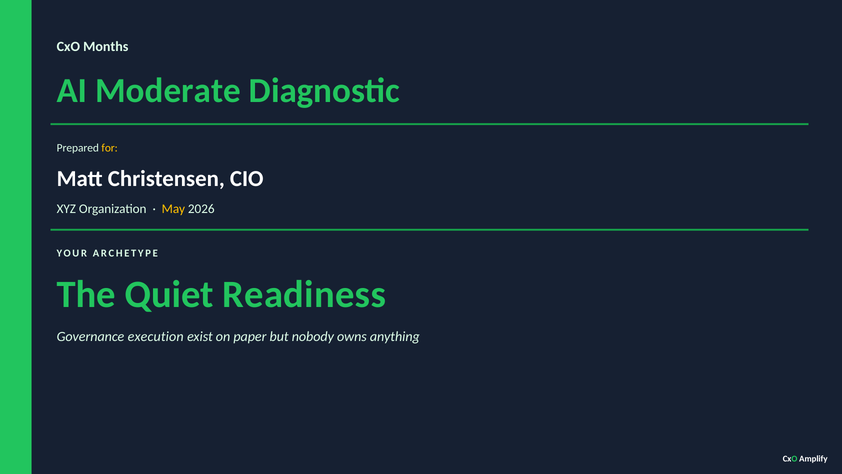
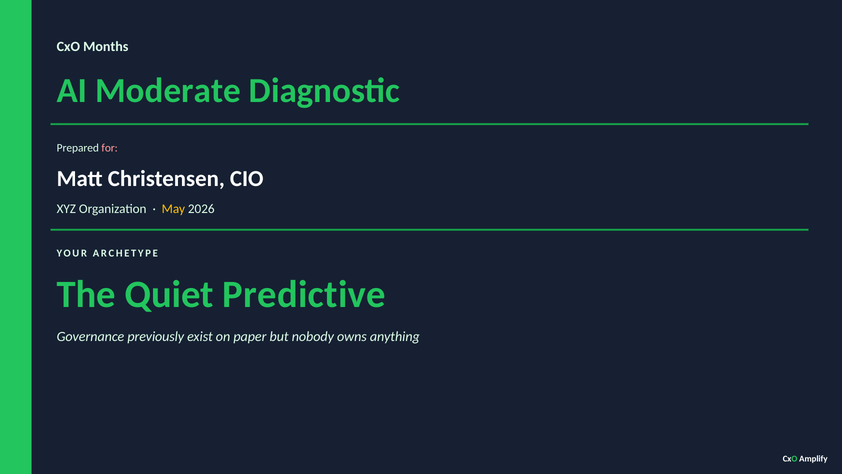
for colour: yellow -> pink (110, 148)
Readiness: Readiness -> Predictive (304, 295)
execution: execution -> previously (156, 336)
